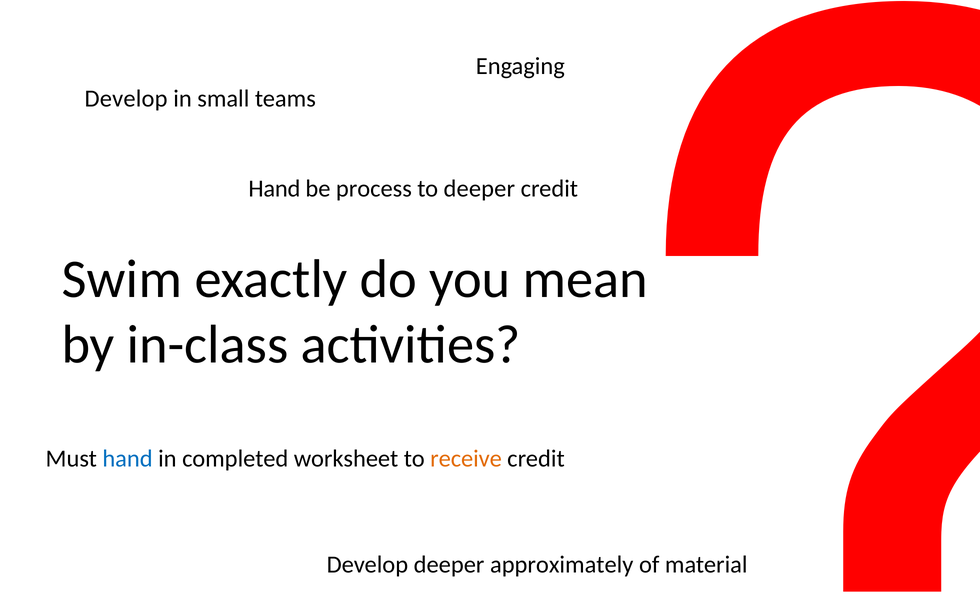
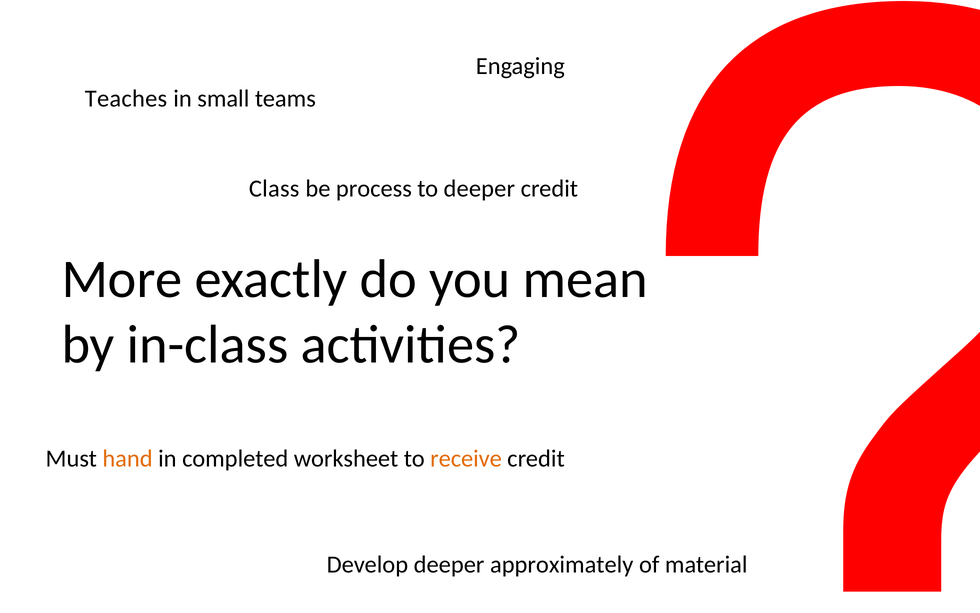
Develop: Develop -> Teaches (126, 99)
Hand: Hand -> Class (274, 189)
Swim: Swim -> More (122, 279)
hand colour: blue -> orange (128, 458)
